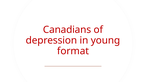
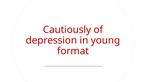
Canadians: Canadians -> Cautiously (67, 30)
